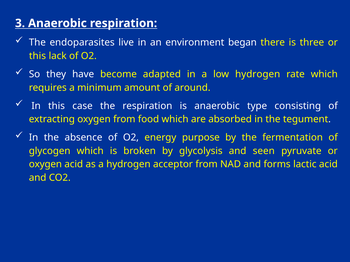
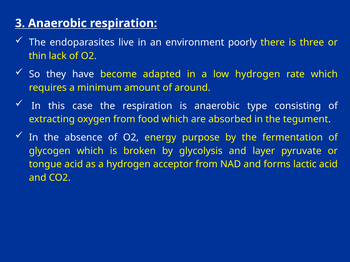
began: began -> poorly (242, 43)
this: this -> thin (38, 56)
seen: seen -> layer (264, 151)
oxygen: oxygen -> tongue (45, 165)
